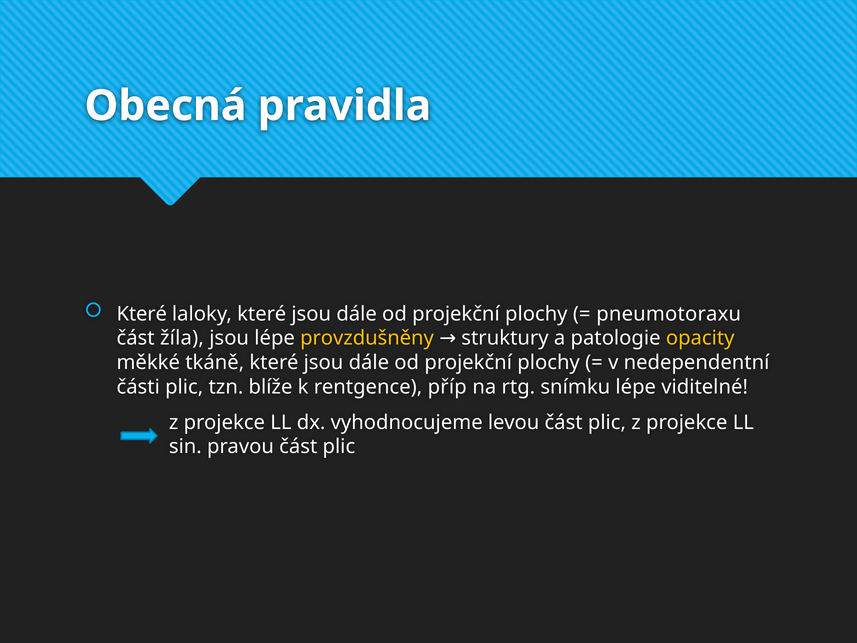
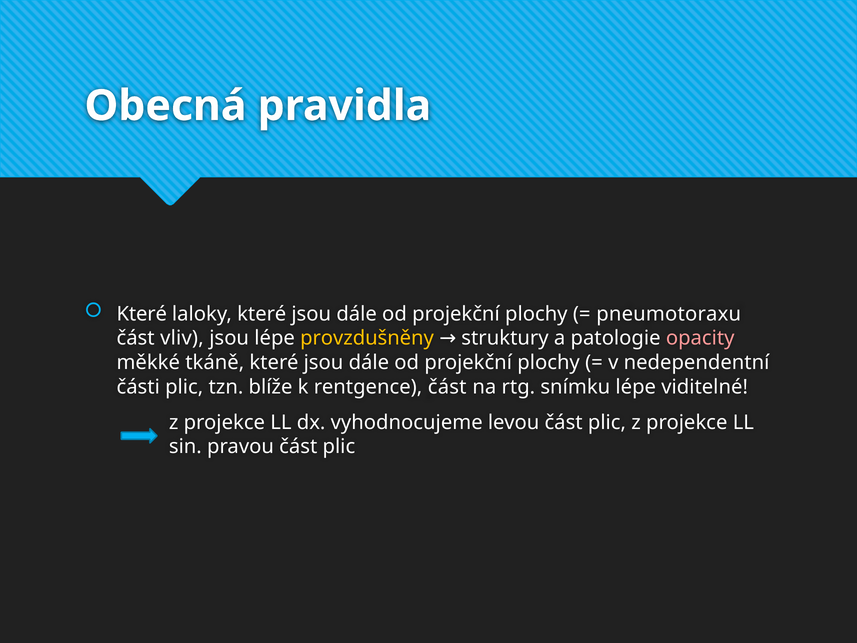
žíla: žíla -> vliv (182, 338)
opacity colour: yellow -> pink (700, 338)
rentgence příp: příp -> část (447, 387)
